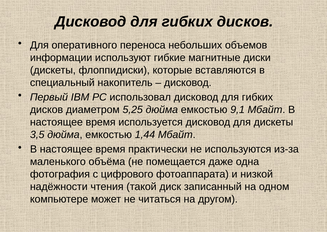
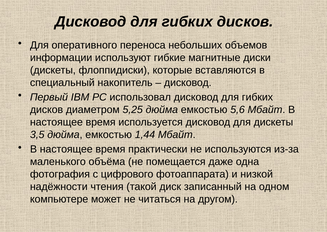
9,1: 9,1 -> 5,6 (238, 110)
